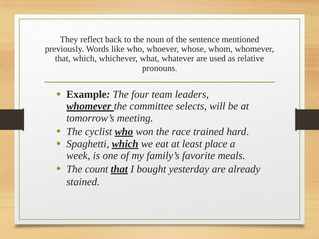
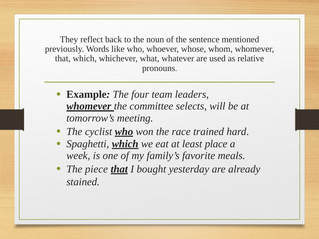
count: count -> piece (96, 169)
